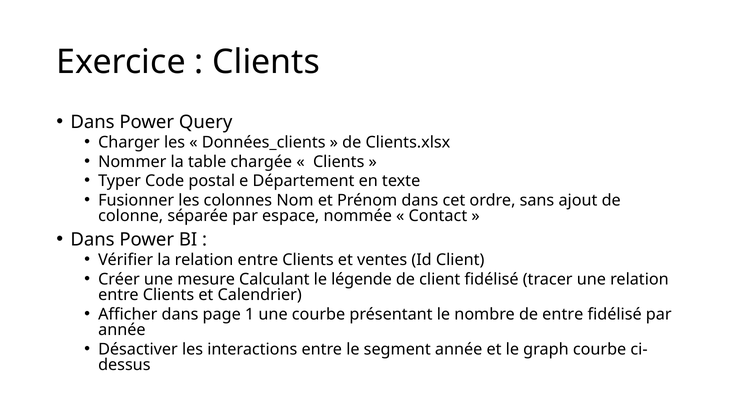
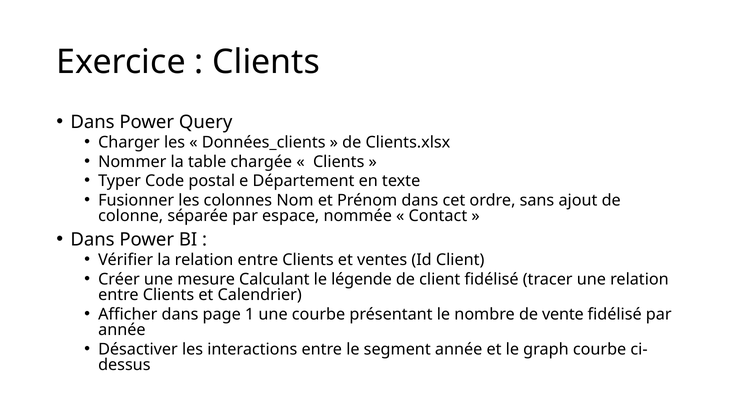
de entre: entre -> vente (563, 314)
